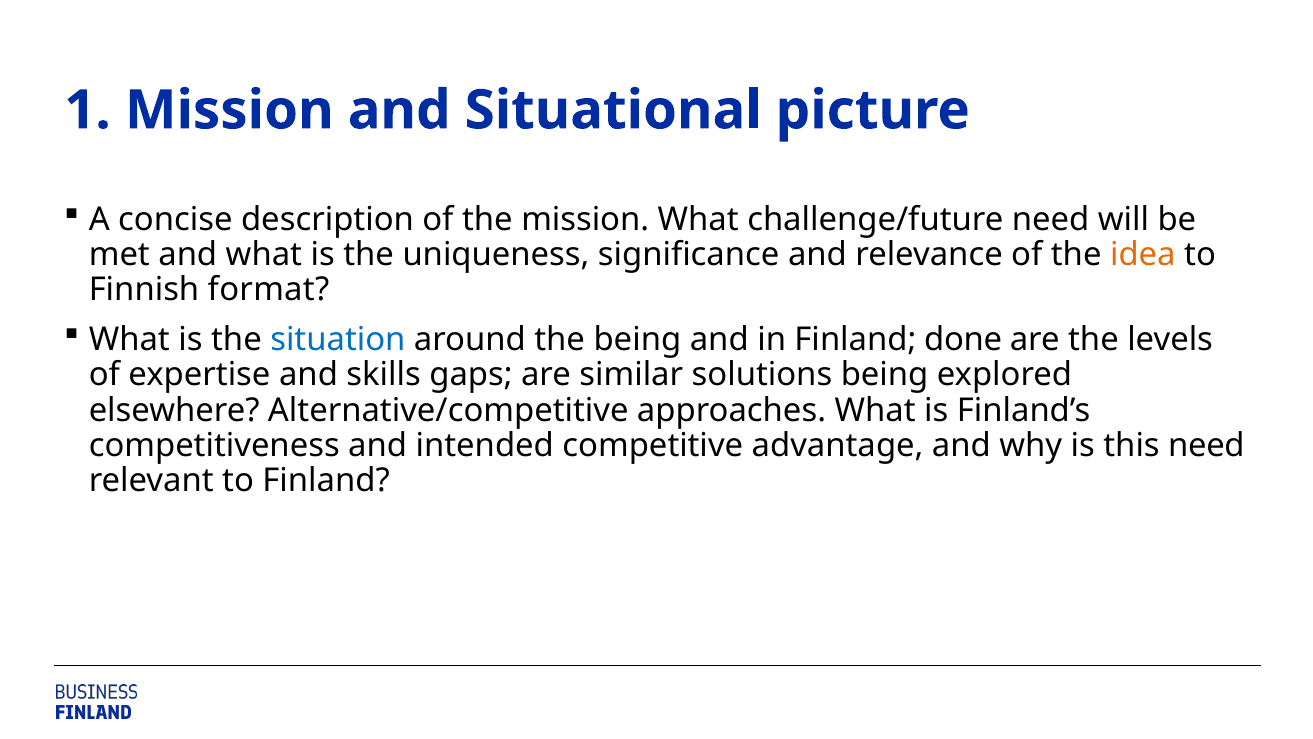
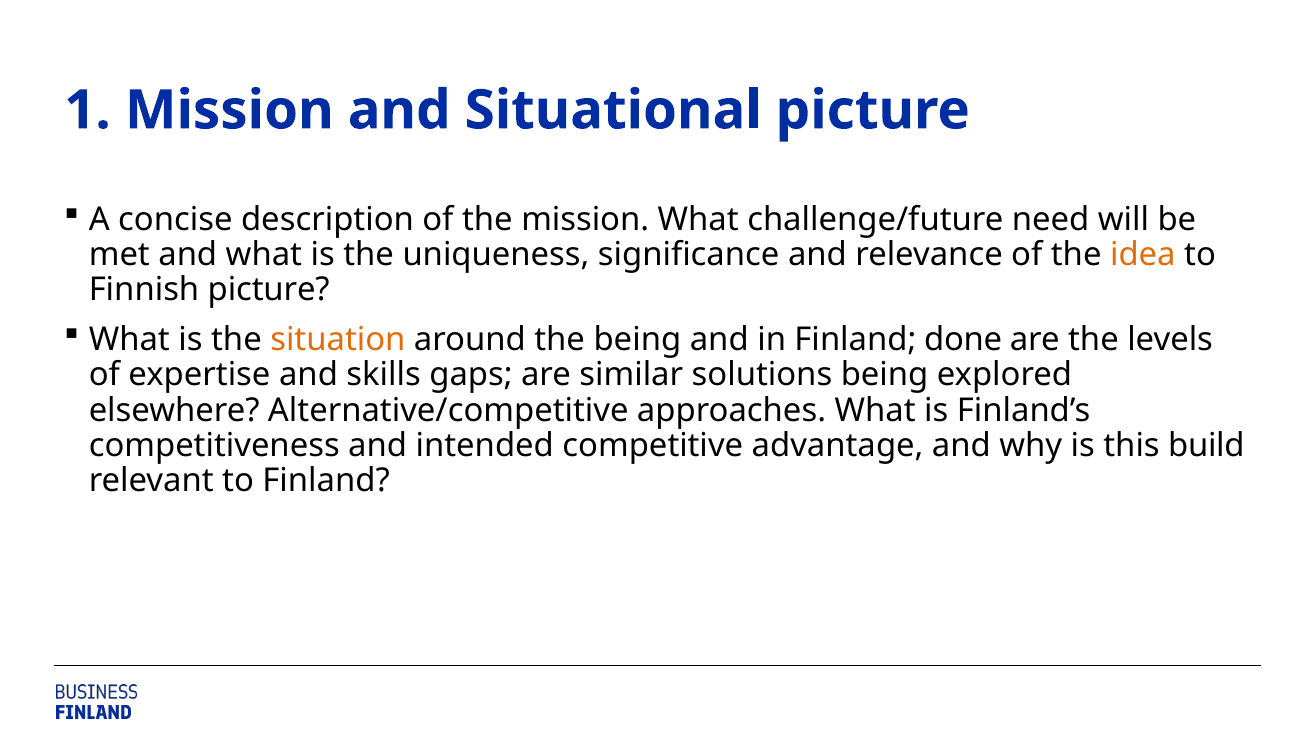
Finnish format: format -> picture (269, 290)
situation colour: blue -> orange (338, 339)
this need: need -> build (1206, 445)
